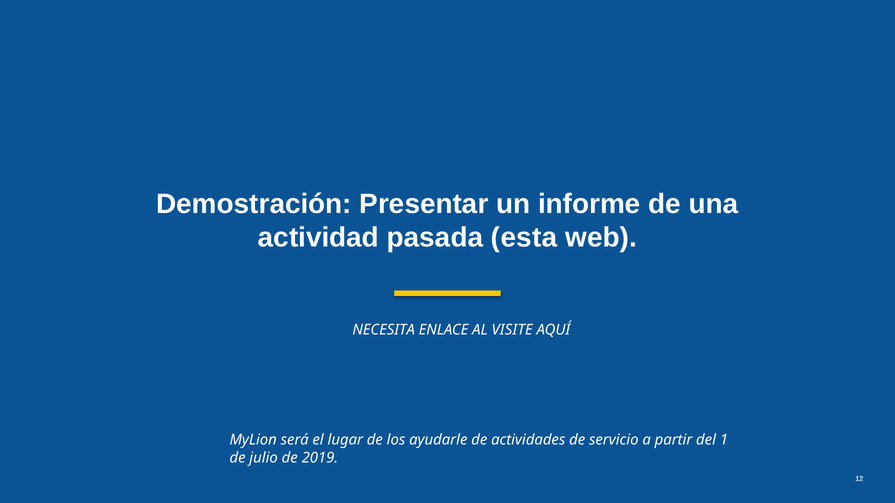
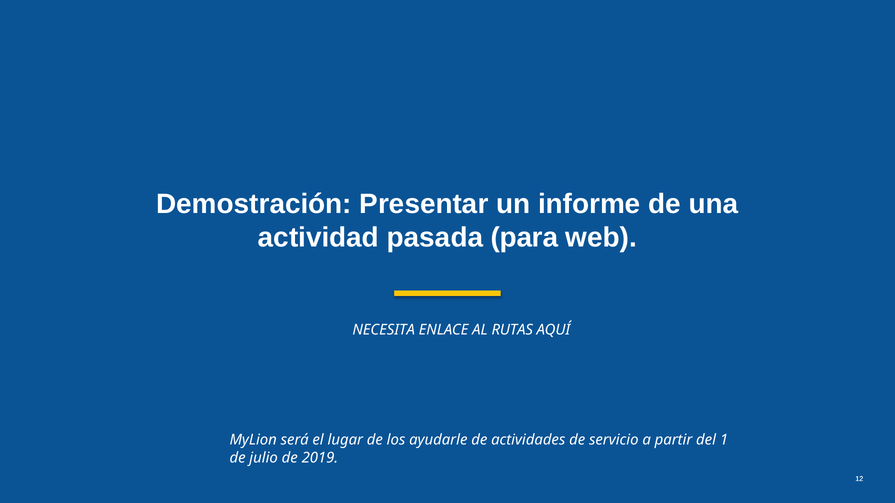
esta: esta -> para (524, 238)
VISITE: VISITE -> RUTAS (512, 330)
